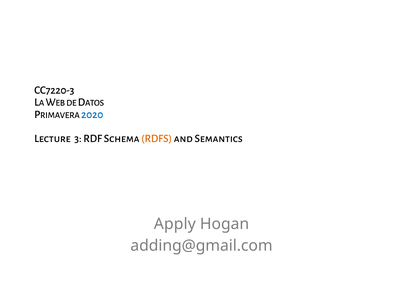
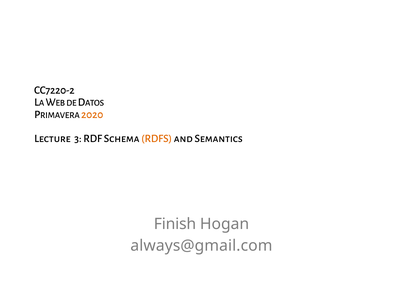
CC7220-3: CC7220-3 -> CC7220-2 (54, 90)
2020 colour: blue -> orange (92, 114)
Apply: Apply -> Finish (175, 224)
adding@gmail.com: adding@gmail.com -> always@gmail.com (201, 246)
